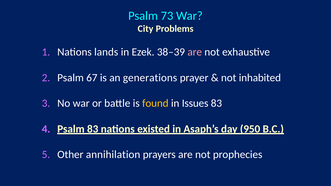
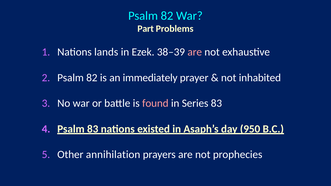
73: 73 -> 82 (167, 16)
City: City -> Part (146, 29)
67: 67 -> 82 (92, 78)
generations: generations -> immediately (150, 78)
found colour: yellow -> pink (155, 103)
Issues: Issues -> Series (195, 103)
